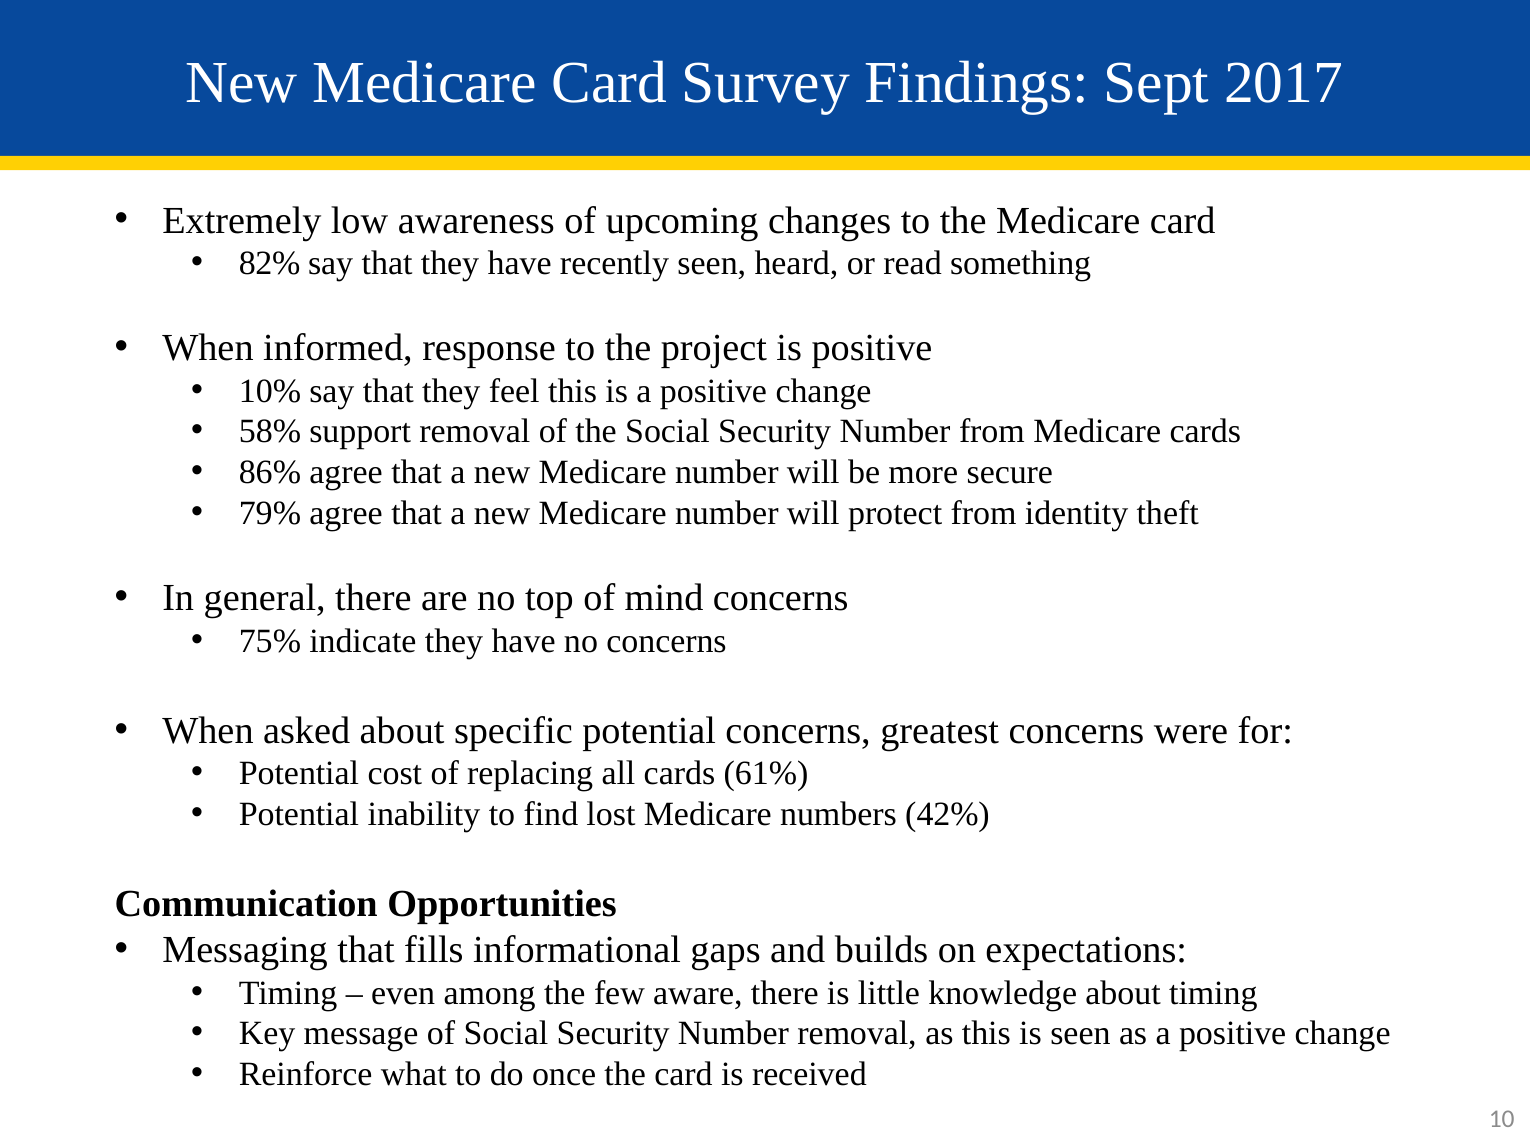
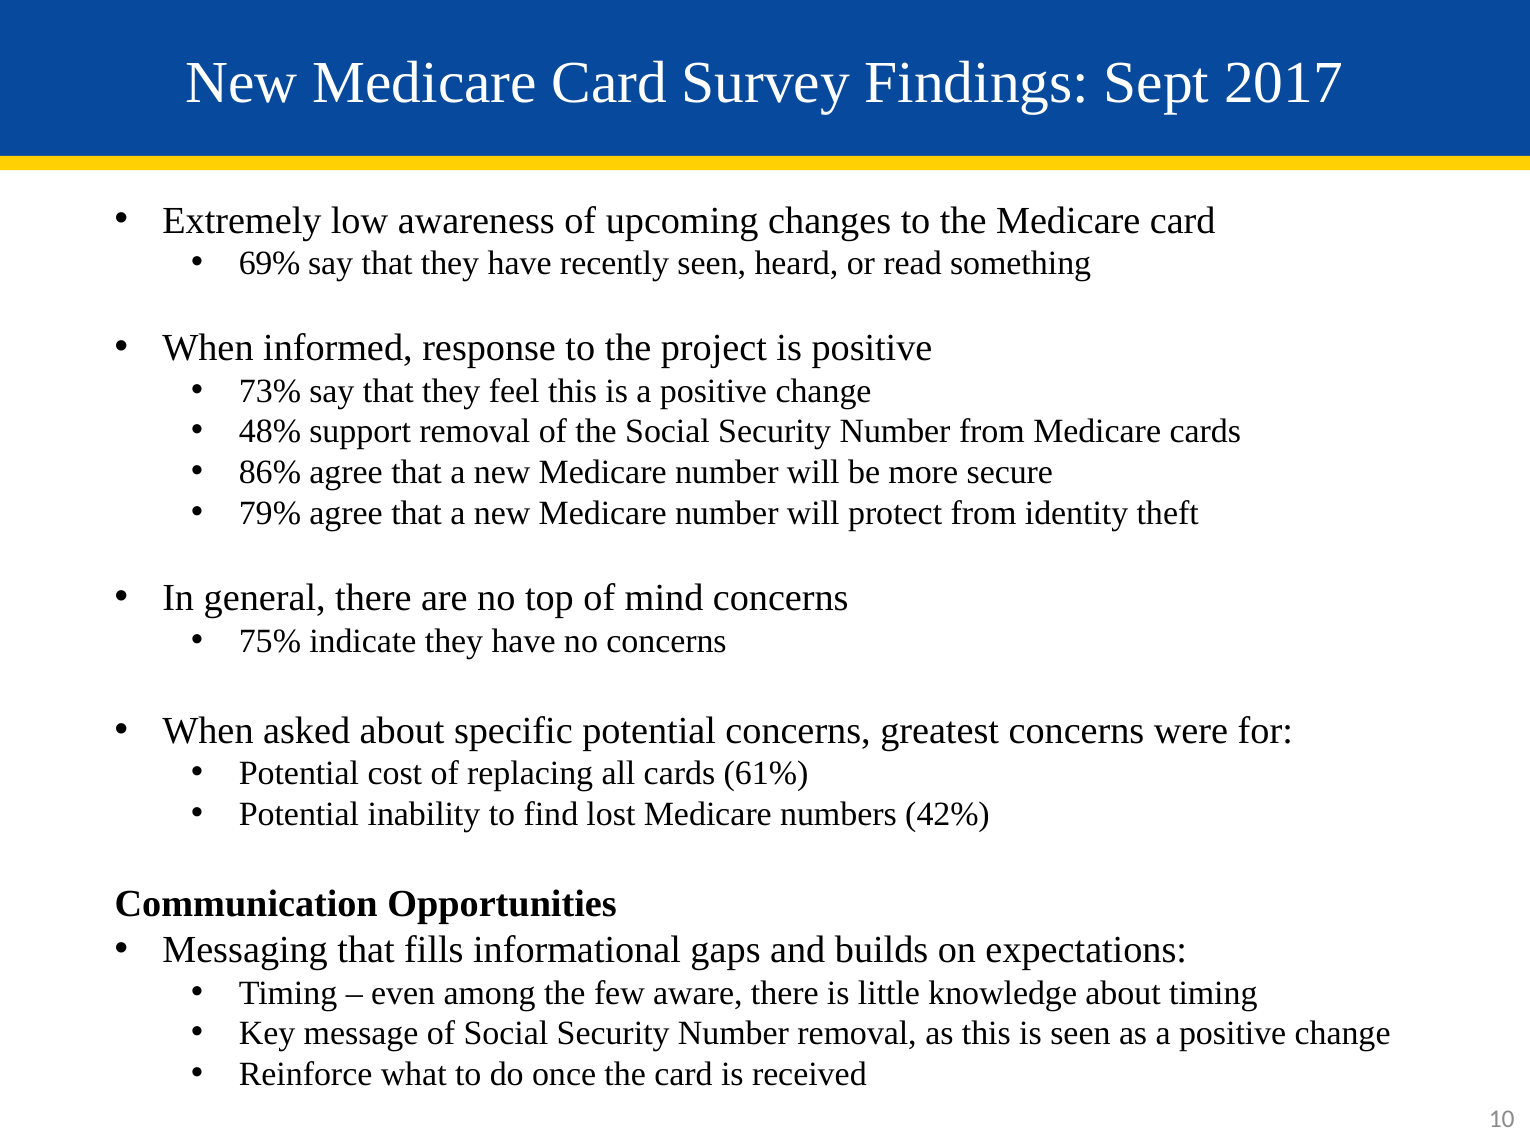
82%: 82% -> 69% (270, 263)
10%: 10% -> 73% (270, 391)
58%: 58% -> 48% (270, 432)
